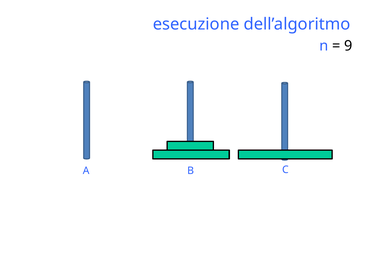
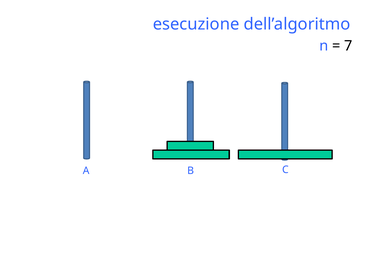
9: 9 -> 7 (348, 46)
